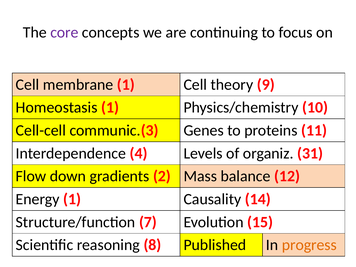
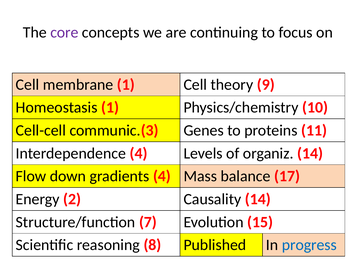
organiz 31: 31 -> 14 (310, 153)
gradients 2: 2 -> 4 (162, 176)
12: 12 -> 17 (287, 176)
Energy 1: 1 -> 2 (72, 199)
progress colour: orange -> blue (309, 245)
